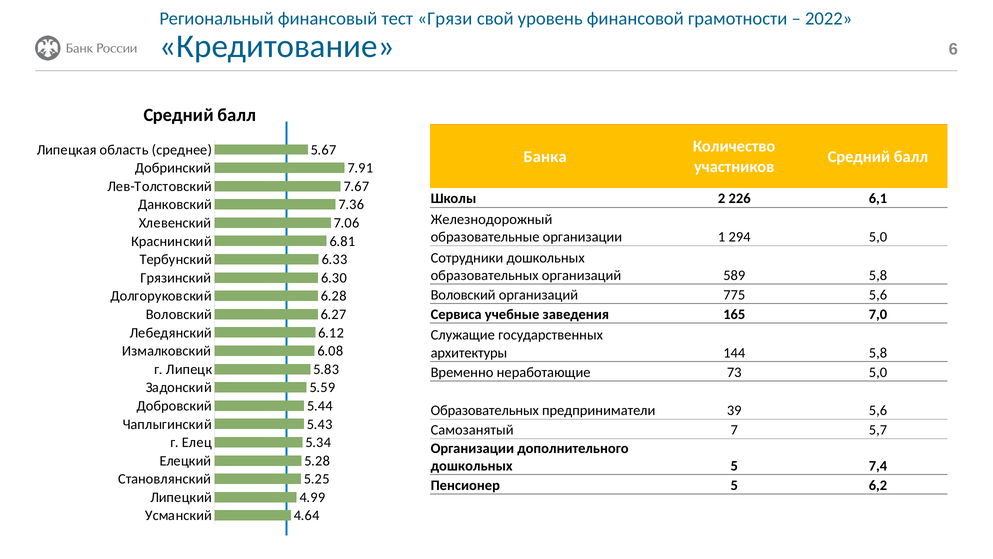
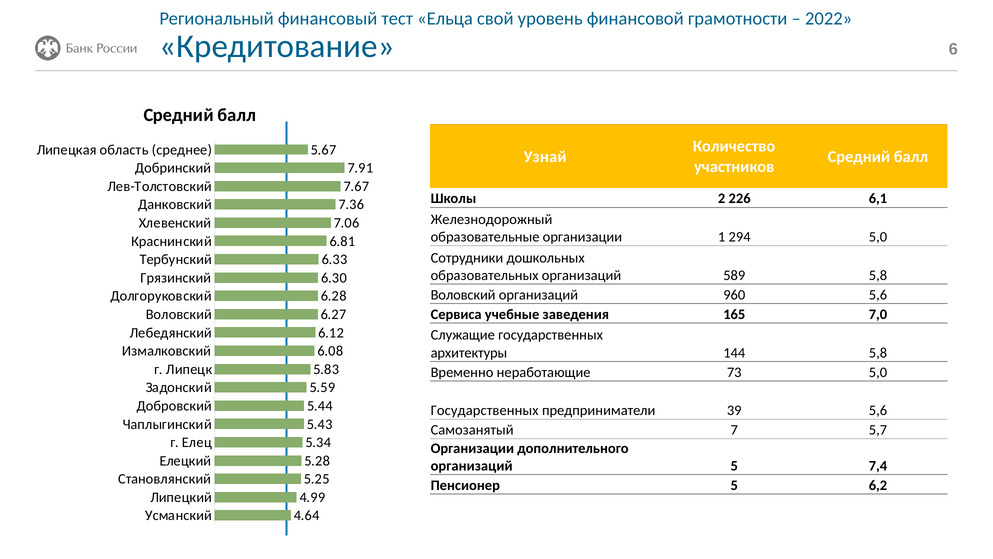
Грязи: Грязи -> Ельца (445, 19)
Банка: Банка -> Узнай (545, 156)
775: 775 -> 960 (734, 295)
Образовательных: Образовательных -> Государственных (485, 410)
дошкольных: дошкольных -> организаций (472, 466)
